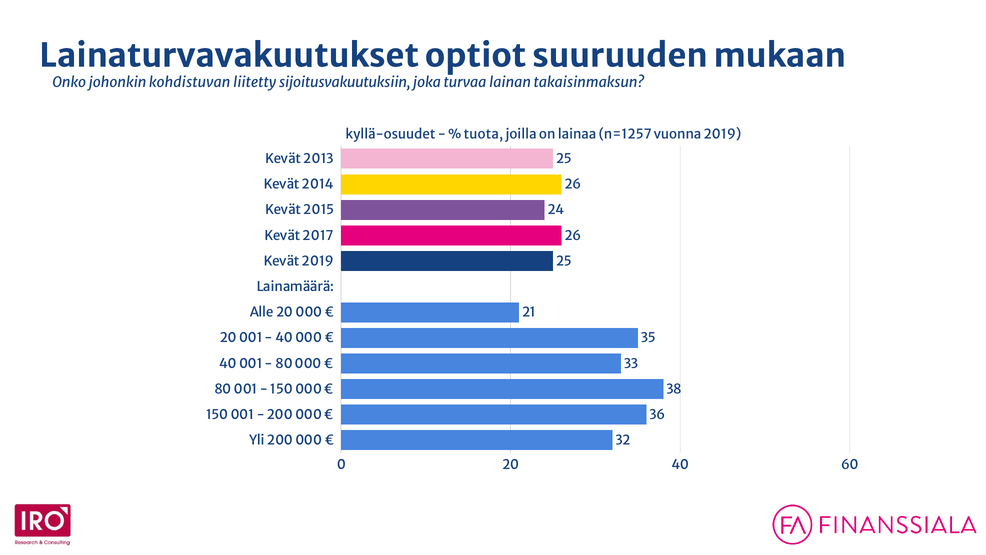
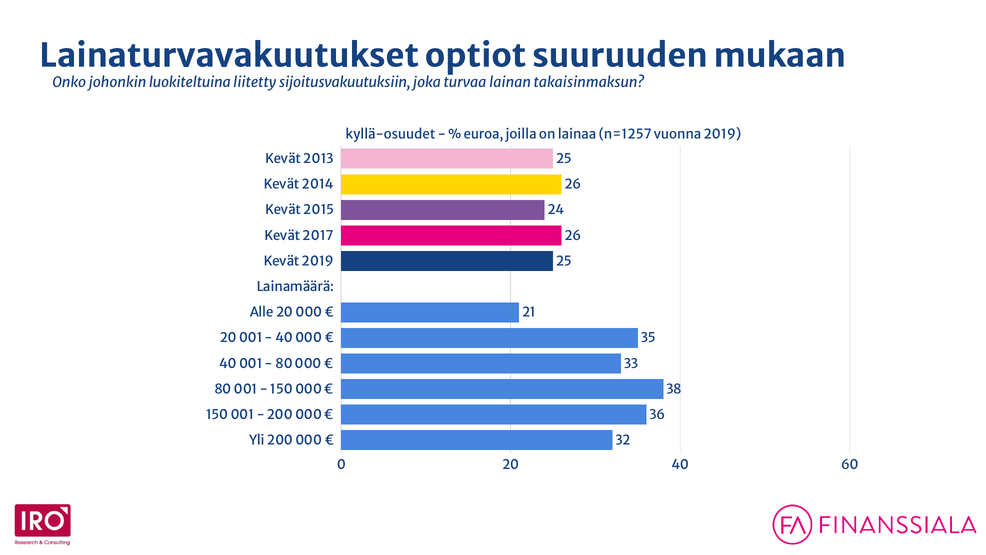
kohdistuvan: kohdistuvan -> luokiteltuina (190, 82)
tuota: tuota -> euroa (483, 134)
